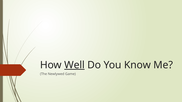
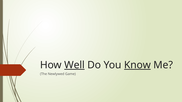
Know underline: none -> present (137, 65)
